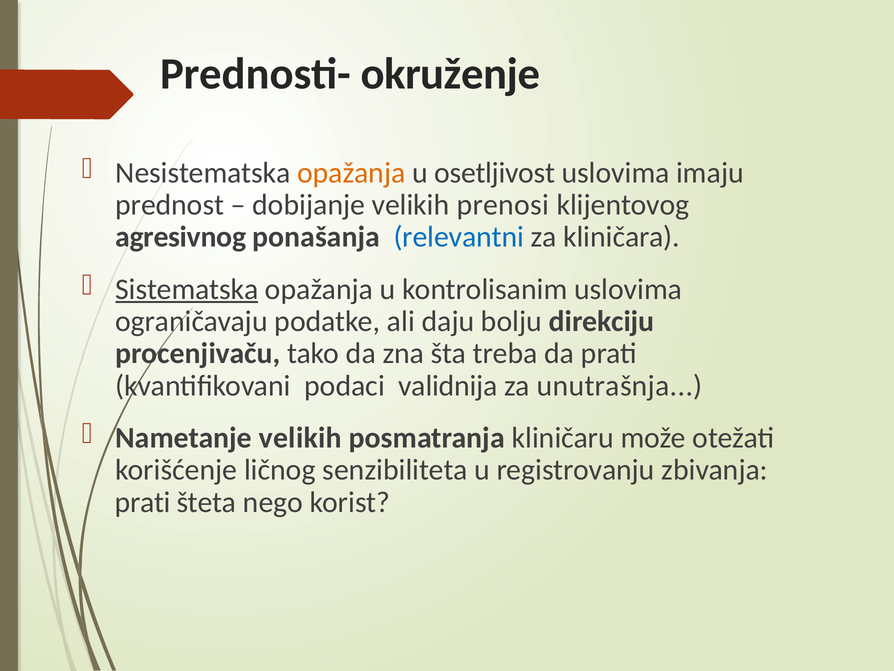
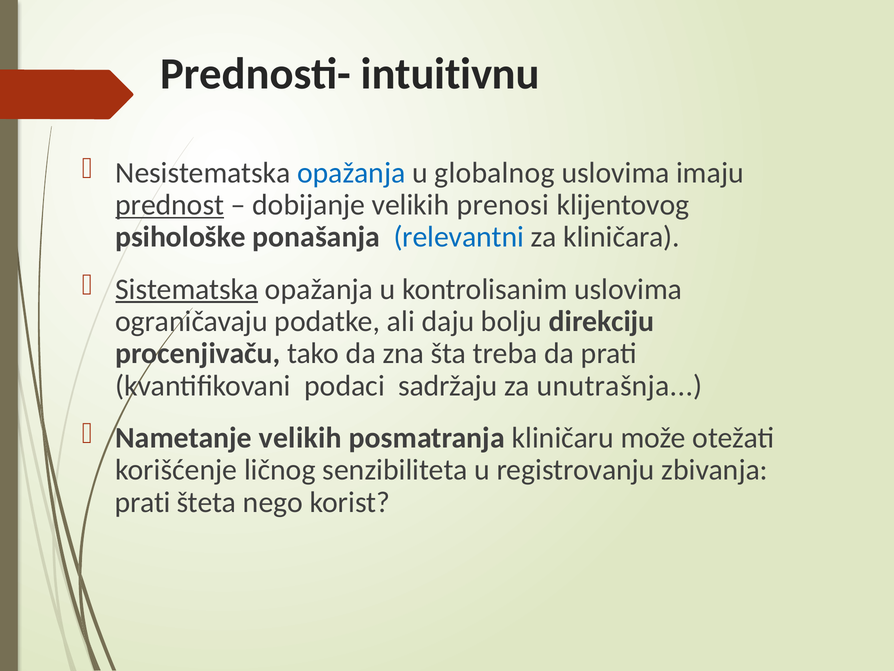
okruženje: okruženje -> intuitivnu (450, 74)
opažanja colour: orange -> blue (351, 173)
osetljivost: osetljivost -> globalnog (495, 173)
prednost underline: none -> present (170, 205)
agresivnog: agresivnog -> psihološke (181, 237)
validnija: validnija -> sadržaju (448, 385)
